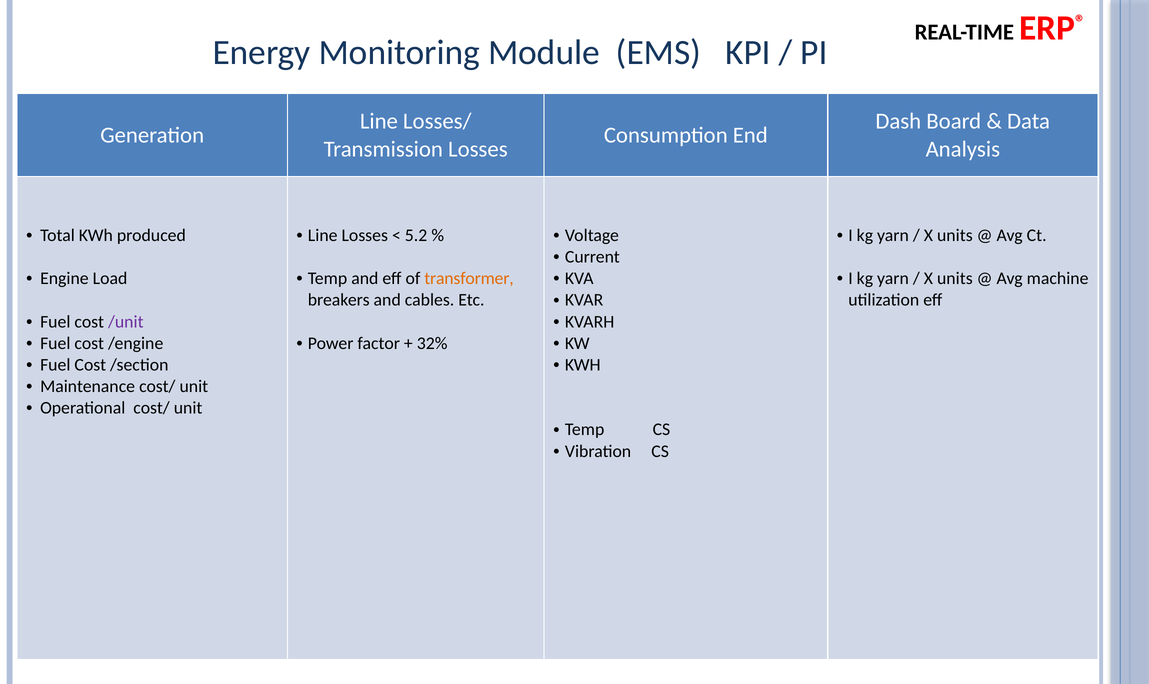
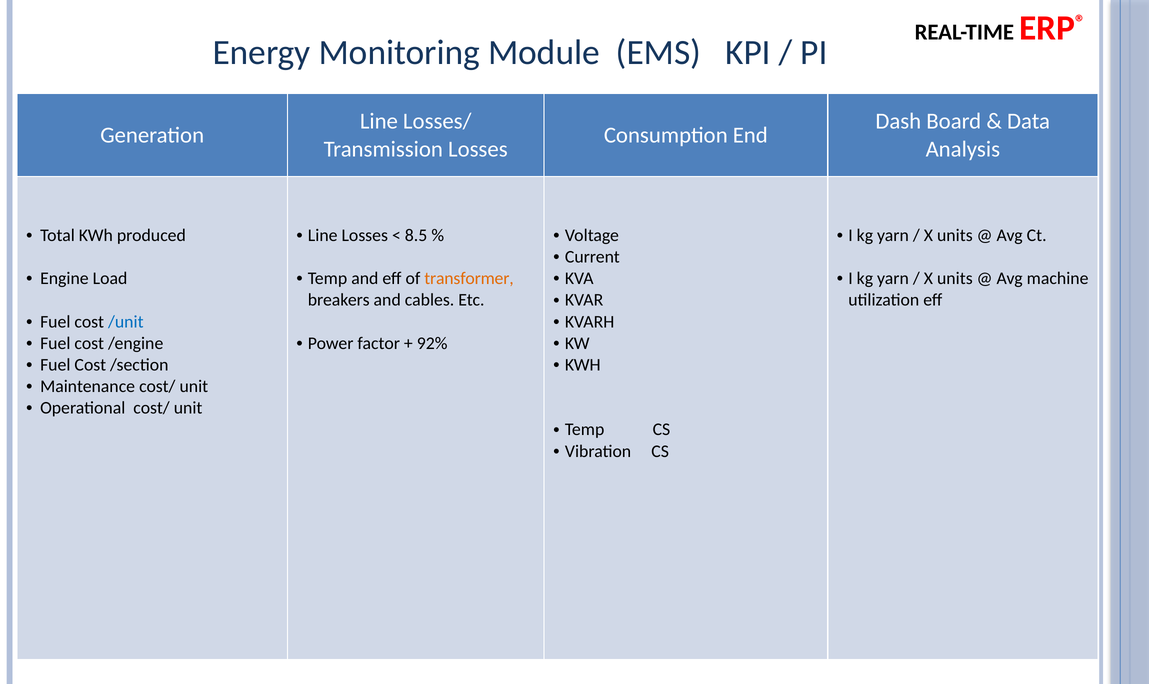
5.2: 5.2 -> 8.5 (416, 235)
/unit colour: purple -> blue (126, 322)
32%: 32% -> 92% (432, 343)
